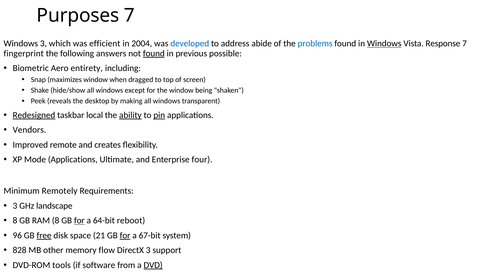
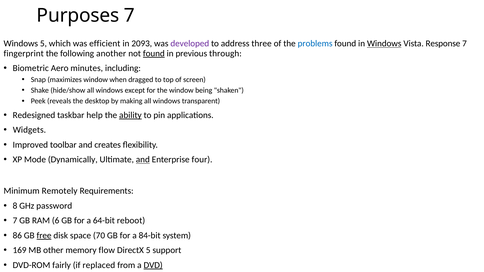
Windows 3: 3 -> 5 (43, 44)
2004: 2004 -> 2093 (142, 44)
developed colour: blue -> purple (190, 44)
abide: abide -> three (262, 44)
answers: answers -> another (111, 53)
possible: possible -> through (225, 53)
entirety: entirety -> minutes (87, 68)
Redesigned underline: present -> none (34, 115)
local: local -> help (95, 115)
pin underline: present -> none (159, 115)
Vendors: Vendors -> Widgets (29, 130)
remote: remote -> toolbar (63, 145)
Mode Applications: Applications -> Dynamically (73, 160)
and underline: none -> present (143, 160)
3: 3 -> 8 (15, 206)
landscape: landscape -> password (54, 206)
8: 8 -> 7 (15, 221)
RAM 8: 8 -> 6 (56, 221)
for underline: present -> none (79, 221)
96: 96 -> 86 (17, 236)
21: 21 -> 70 (99, 236)
for underline: present -> none (125, 236)
67-bit: 67-bit -> 84-bit (150, 236)
828: 828 -> 169 (20, 250)
DirectX 3: 3 -> 5 (148, 250)
tools: tools -> fairly (62, 265)
software: software -> replaced (99, 265)
